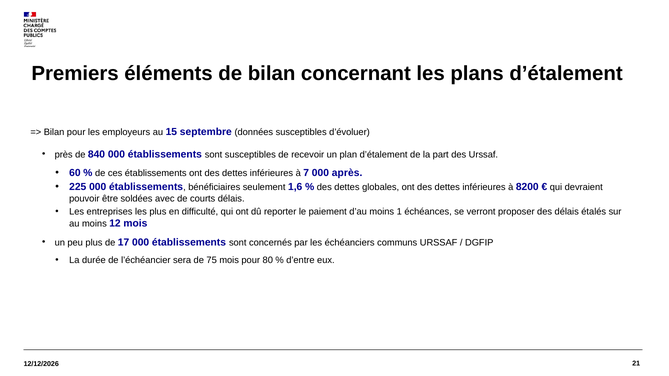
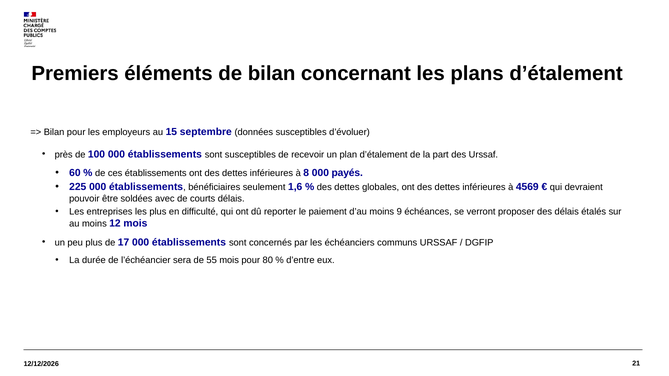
840: 840 -> 100 (97, 154)
7: 7 -> 8 (306, 173)
après: après -> payés (347, 173)
8200: 8200 -> 4569 (527, 187)
1: 1 -> 9 (399, 212)
75: 75 -> 55 (212, 261)
